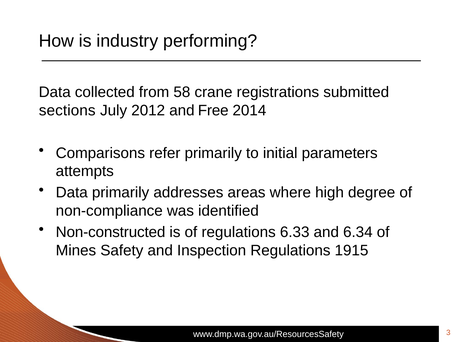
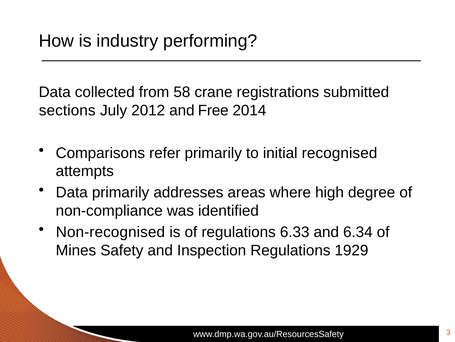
parameters: parameters -> recognised (340, 153)
Non-constructed: Non-constructed -> Non-recognised (110, 232)
1915: 1915 -> 1929 (351, 250)
